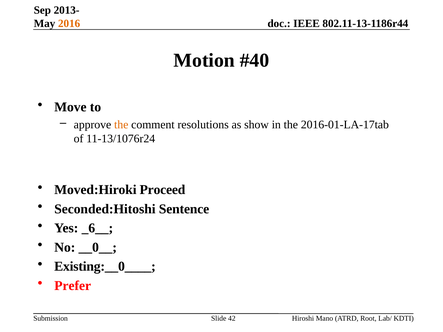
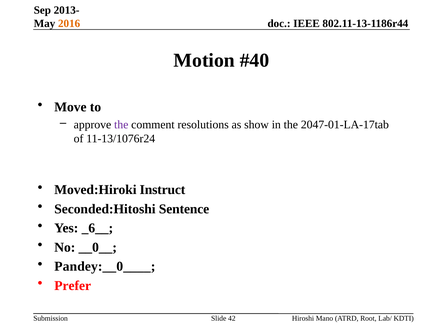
the colour: orange -> purple (121, 125)
2016-01-LA-17tab: 2016-01-LA-17tab -> 2047-01-LA-17tab (345, 125)
Proceed: Proceed -> Instruct (162, 190)
Existing:__0____: Existing:__0____ -> Pandey:__0____ (105, 267)
